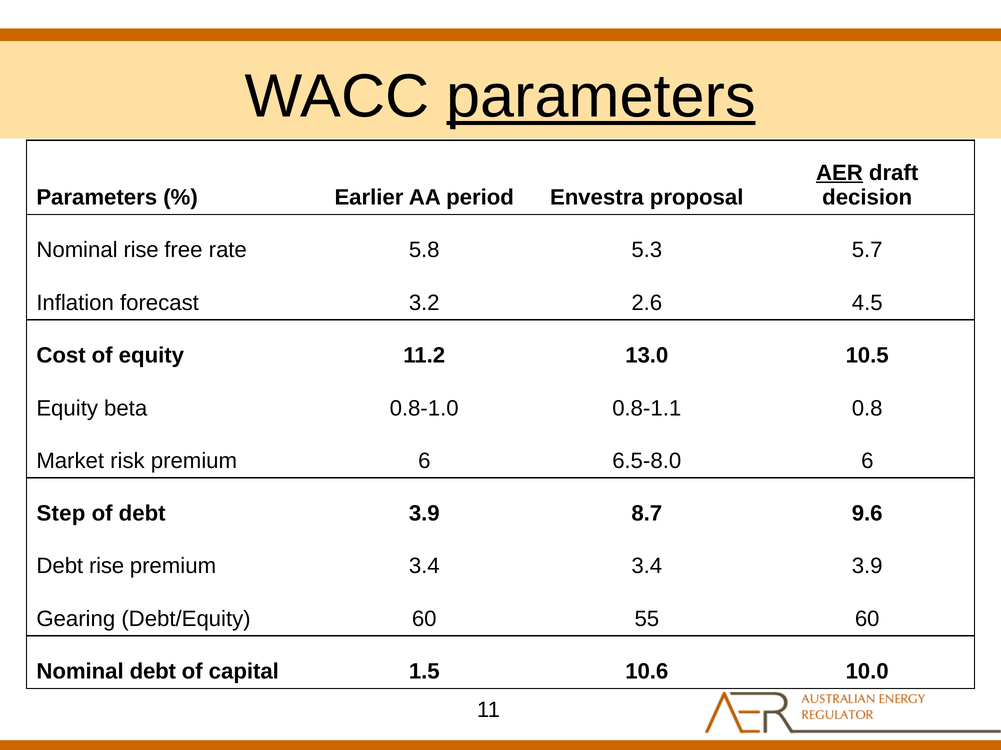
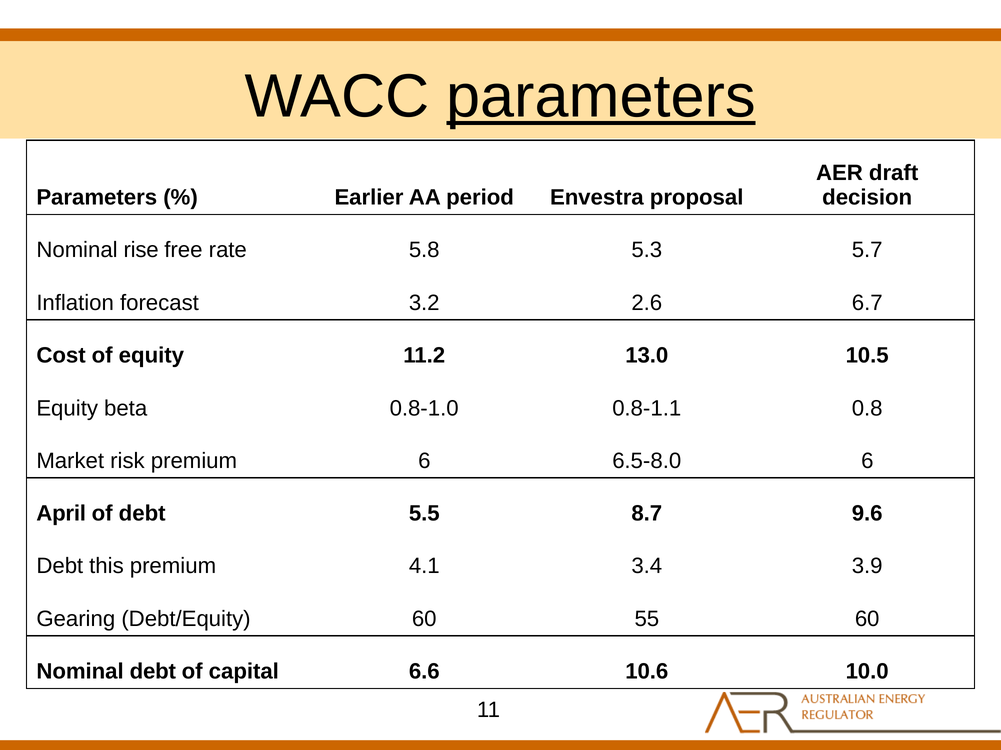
AER underline: present -> none (839, 173)
4.5: 4.5 -> 6.7 (867, 303)
Step: Step -> April (61, 514)
debt 3.9: 3.9 -> 5.5 (424, 514)
Debt rise: rise -> this (106, 567)
premium 3.4: 3.4 -> 4.1 (424, 567)
1.5: 1.5 -> 6.6 (424, 672)
